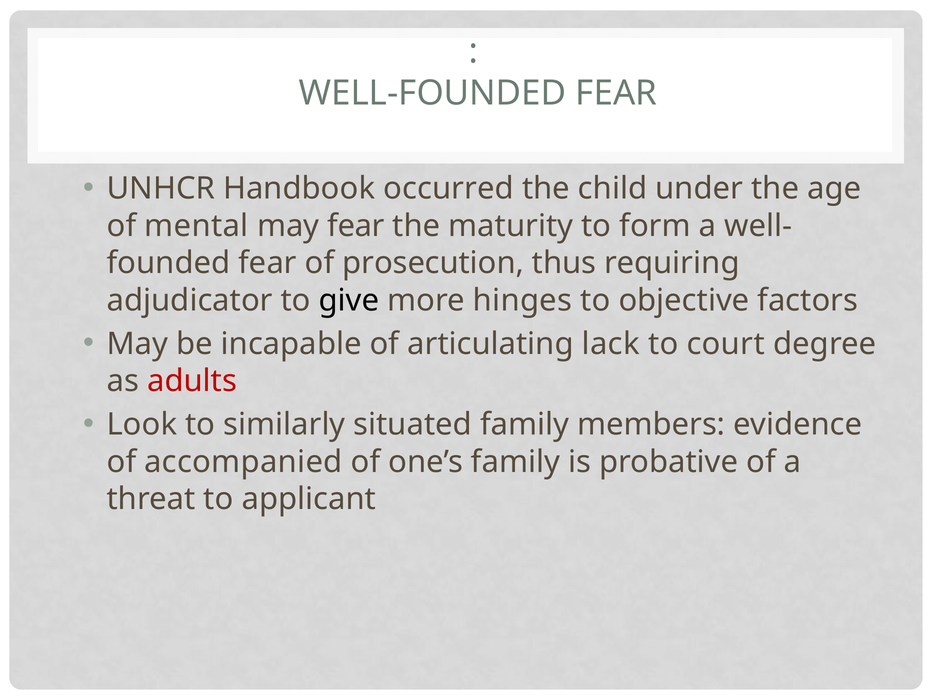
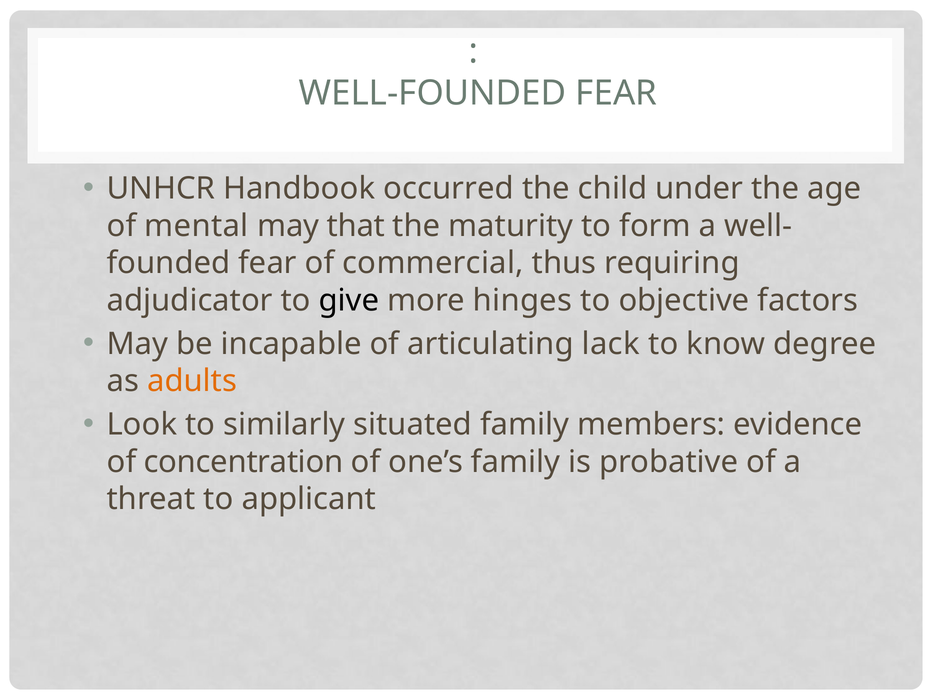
may fear: fear -> that (356, 226)
prosecution: prosecution -> commercial (433, 263)
court: court -> know (726, 344)
adults colour: red -> orange (192, 381)
accompanied: accompanied -> concentration (244, 462)
